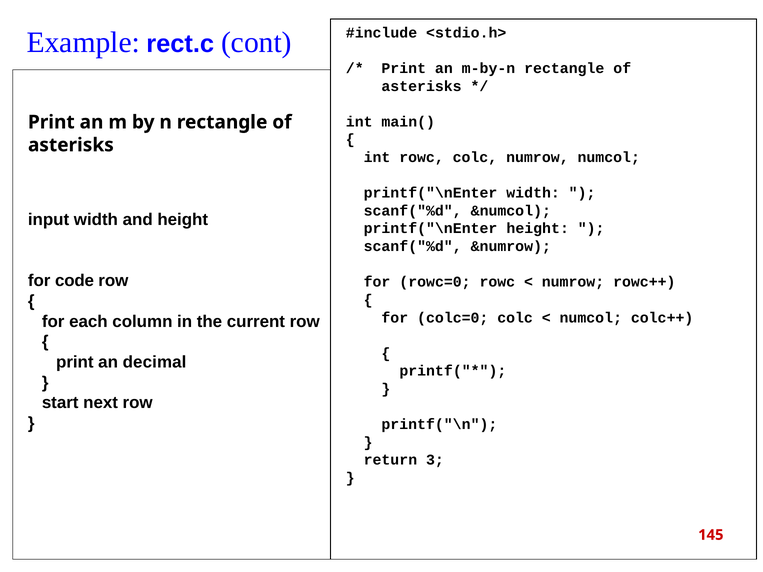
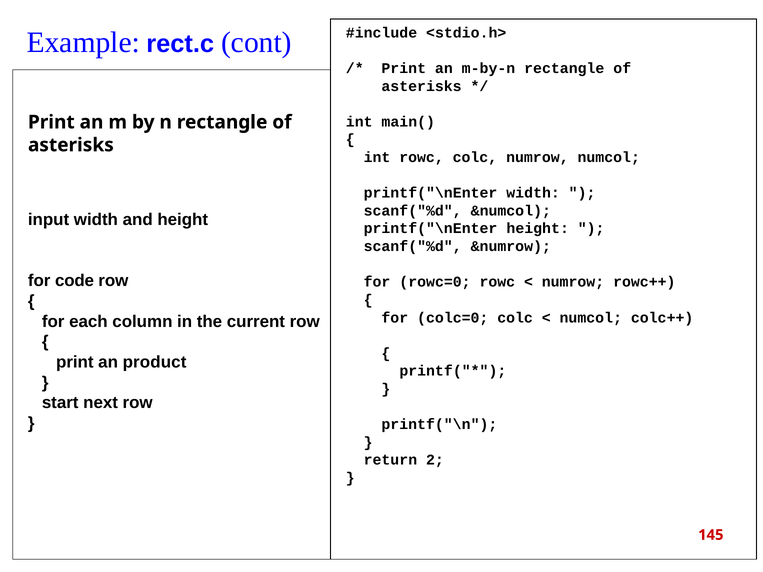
decimal: decimal -> product (155, 362)
3: 3 -> 2 (435, 460)
